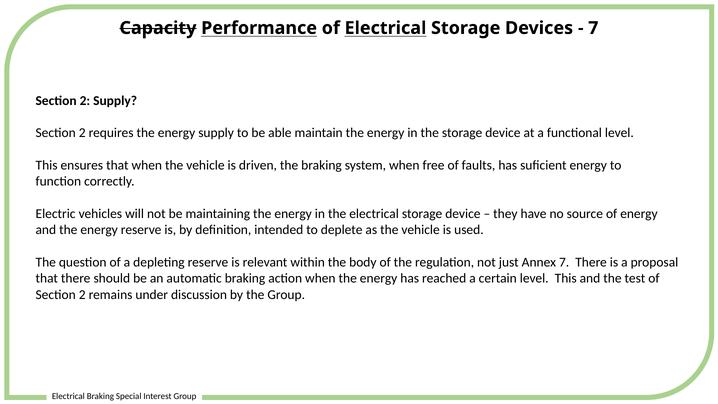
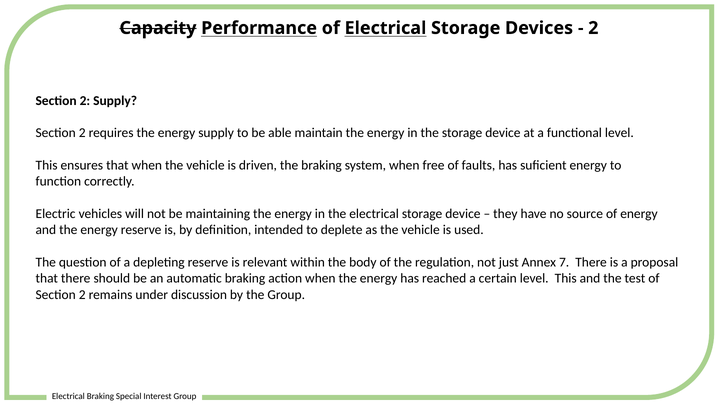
7: 7 -> 2 (593, 28)
